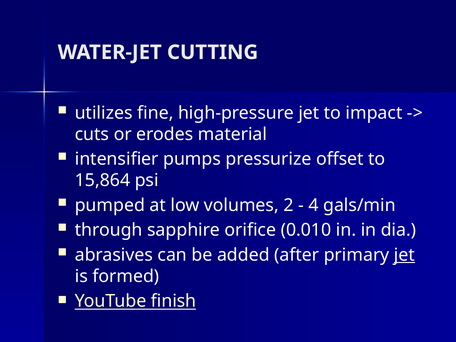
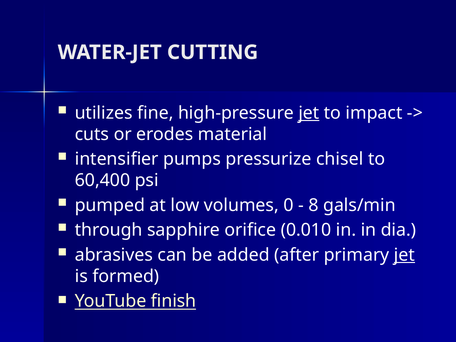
jet underline: none -> present (309, 113)
offset: offset -> chisel (340, 159)
15,864: 15,864 -> 60,400 (102, 180)
2: 2 -> 0 (288, 205)
4: 4 -> 8 (314, 205)
